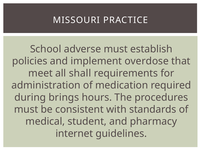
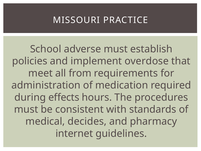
shall: shall -> from (80, 73)
brings: brings -> effects (64, 97)
student: student -> decides (87, 121)
